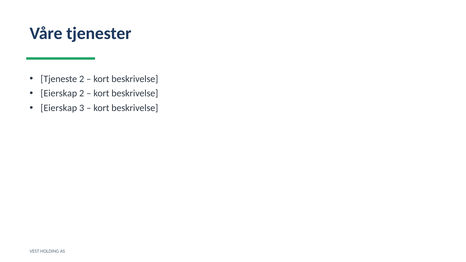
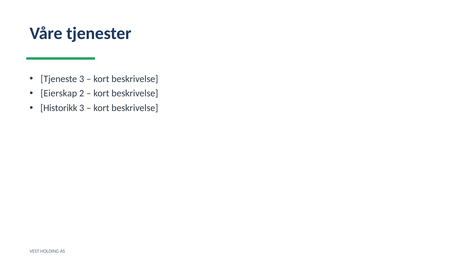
Tjeneste 2: 2 -> 3 (82, 79)
Eierskap: Eierskap -> Historikk (59, 108)
